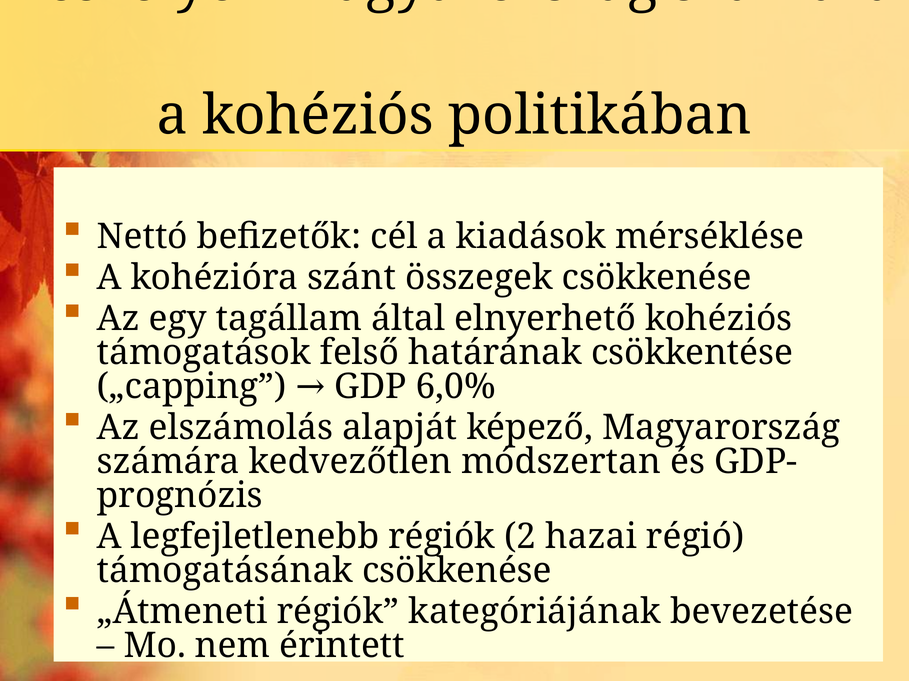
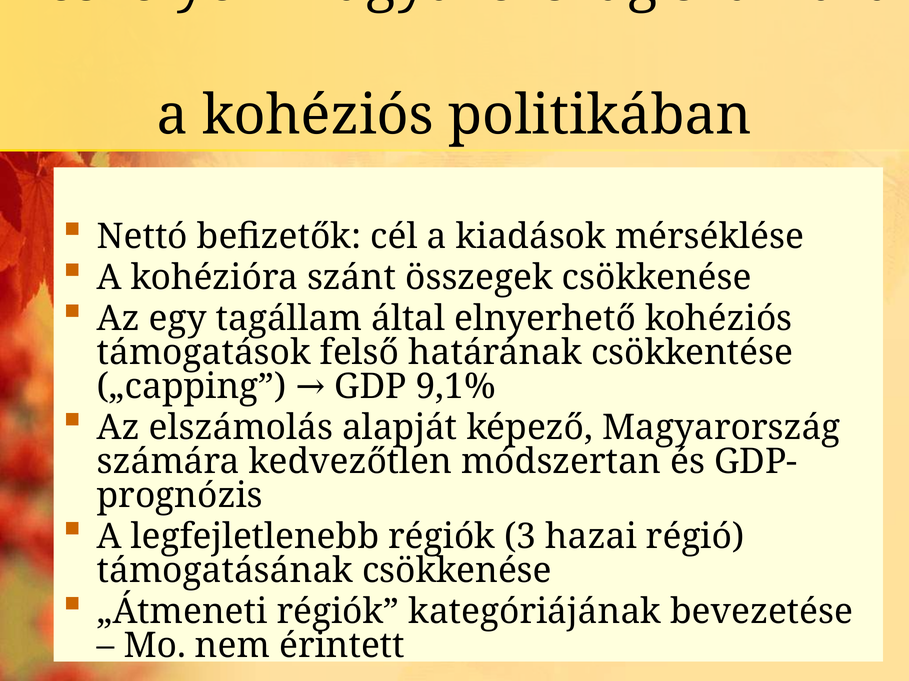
6,0%: 6,0% -> 9,1% (456, 387)
2: 2 -> 3 (520, 537)
